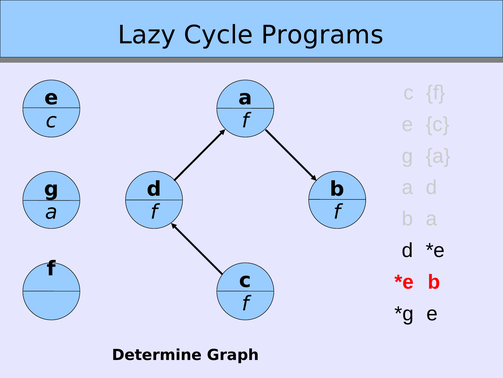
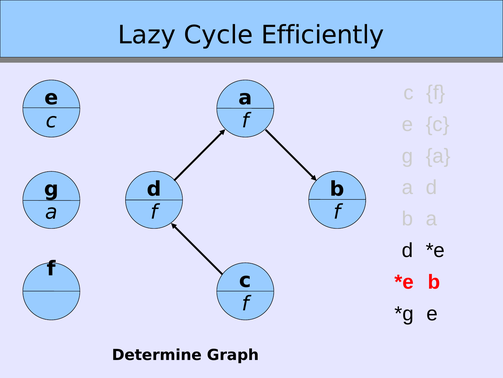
Programs: Programs -> Efficiently (323, 35)
